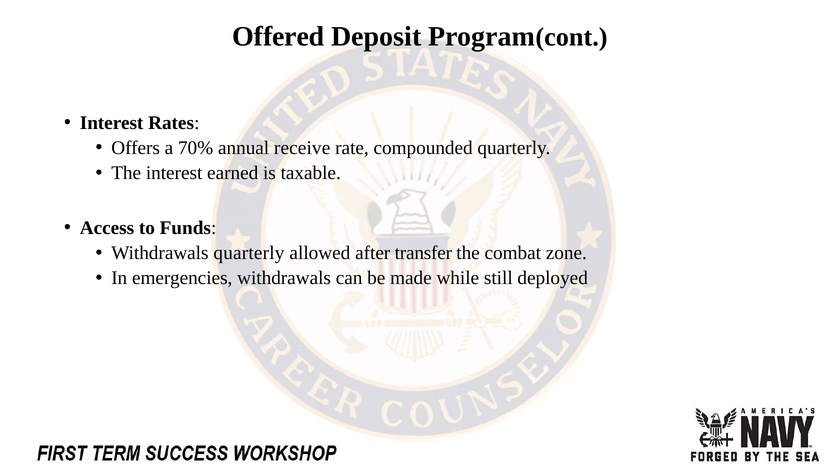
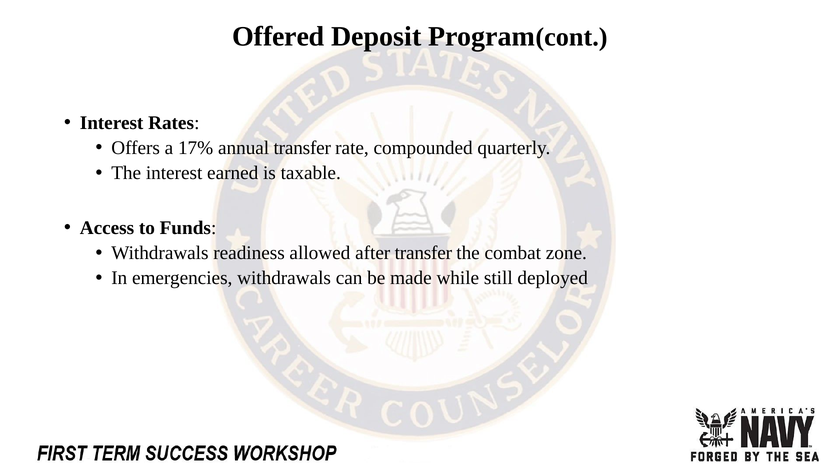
70%: 70% -> 17% (196, 148)
annual receive: receive -> transfer (302, 148)
Withdrawals quarterly: quarterly -> readiness (249, 253)
